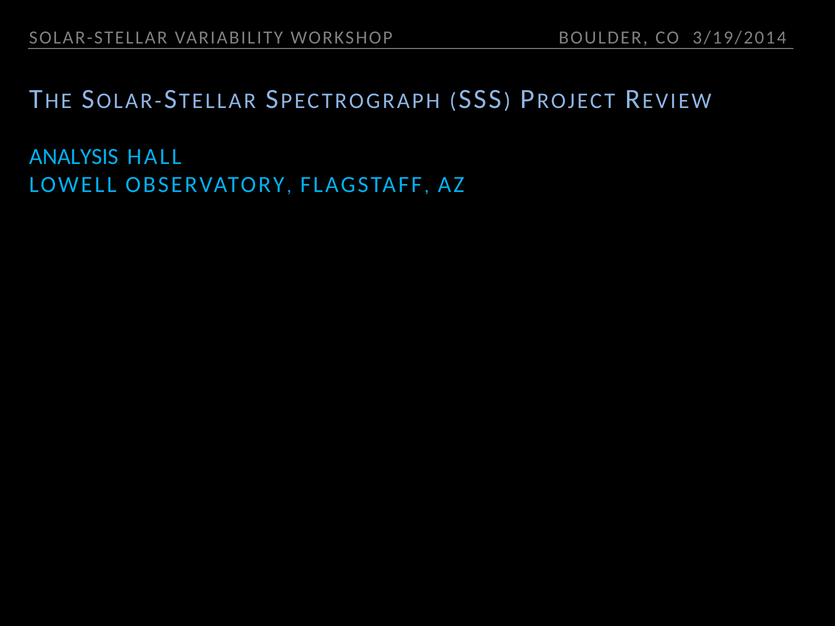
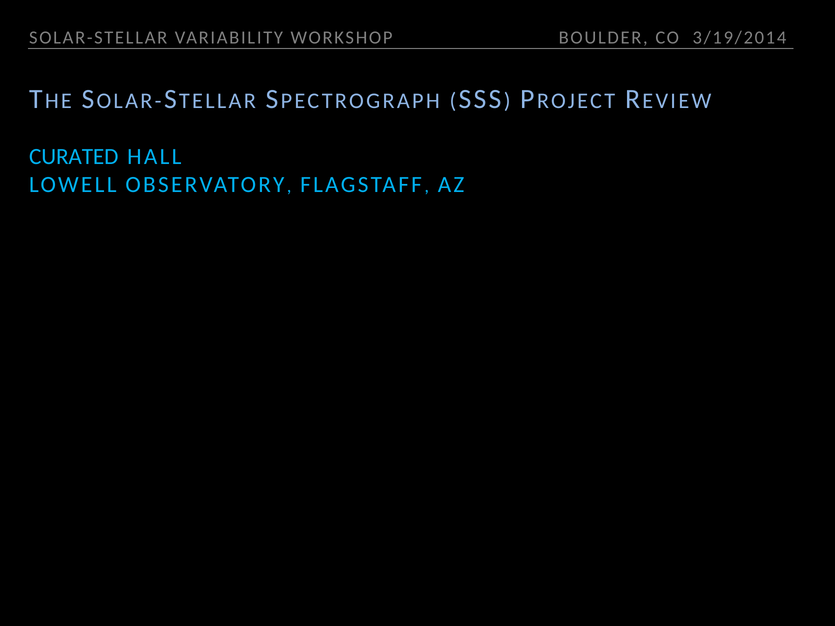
ANALYSIS: ANALYSIS -> CURATED (74, 157)
